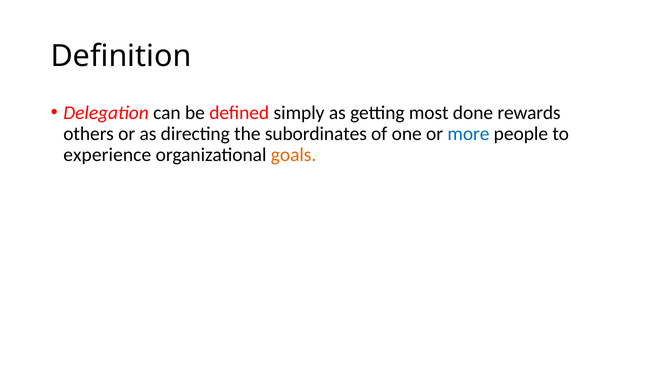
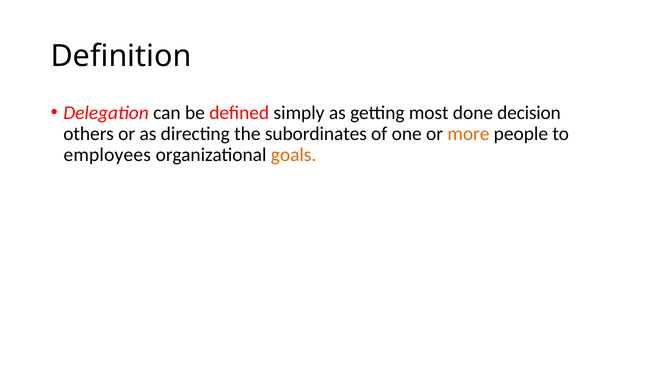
rewards: rewards -> decision (529, 113)
more colour: blue -> orange (468, 134)
experience: experience -> employees (107, 155)
